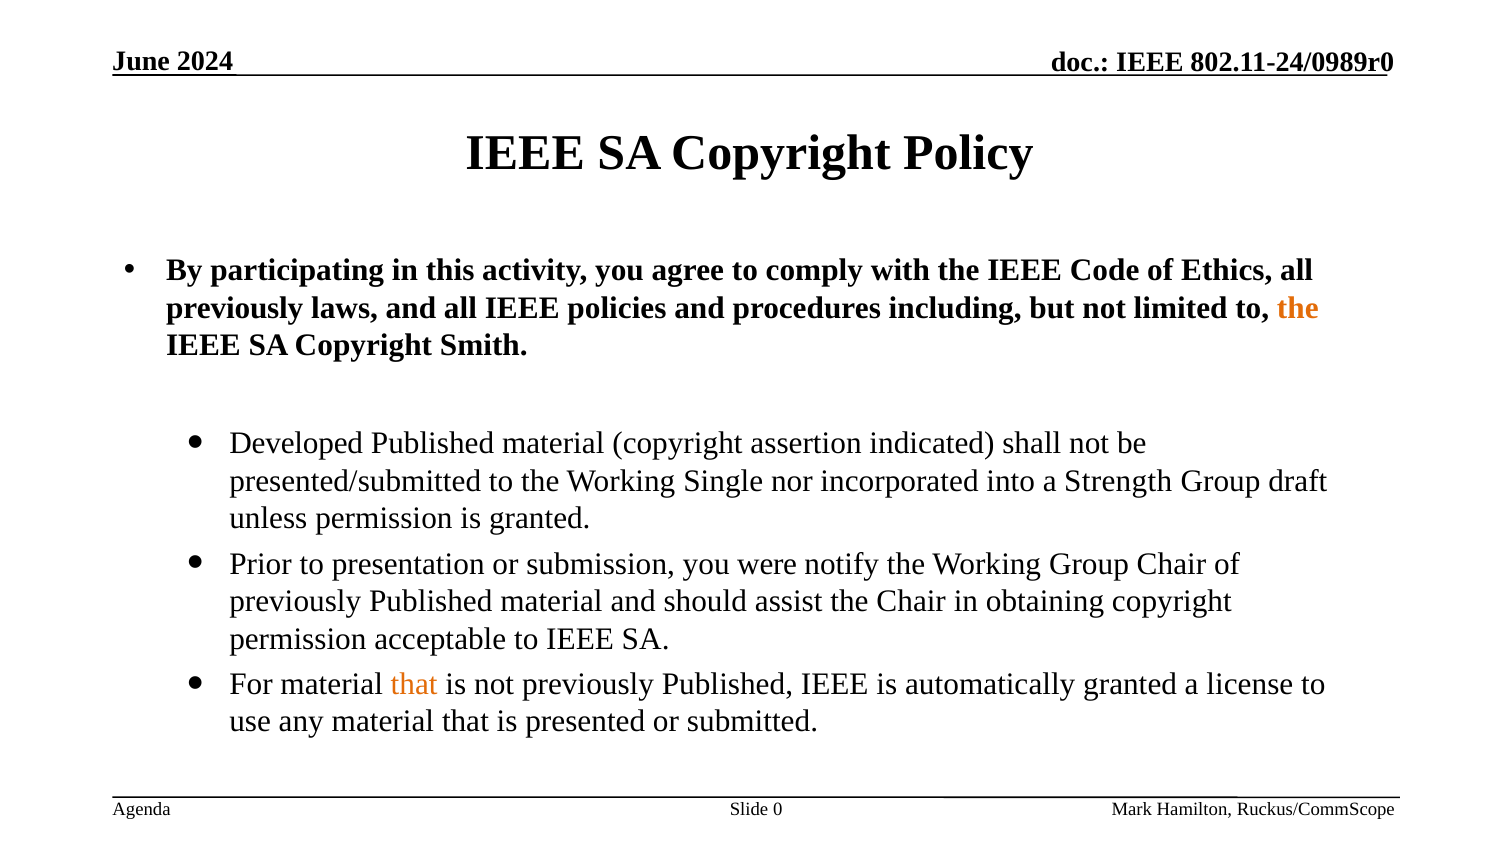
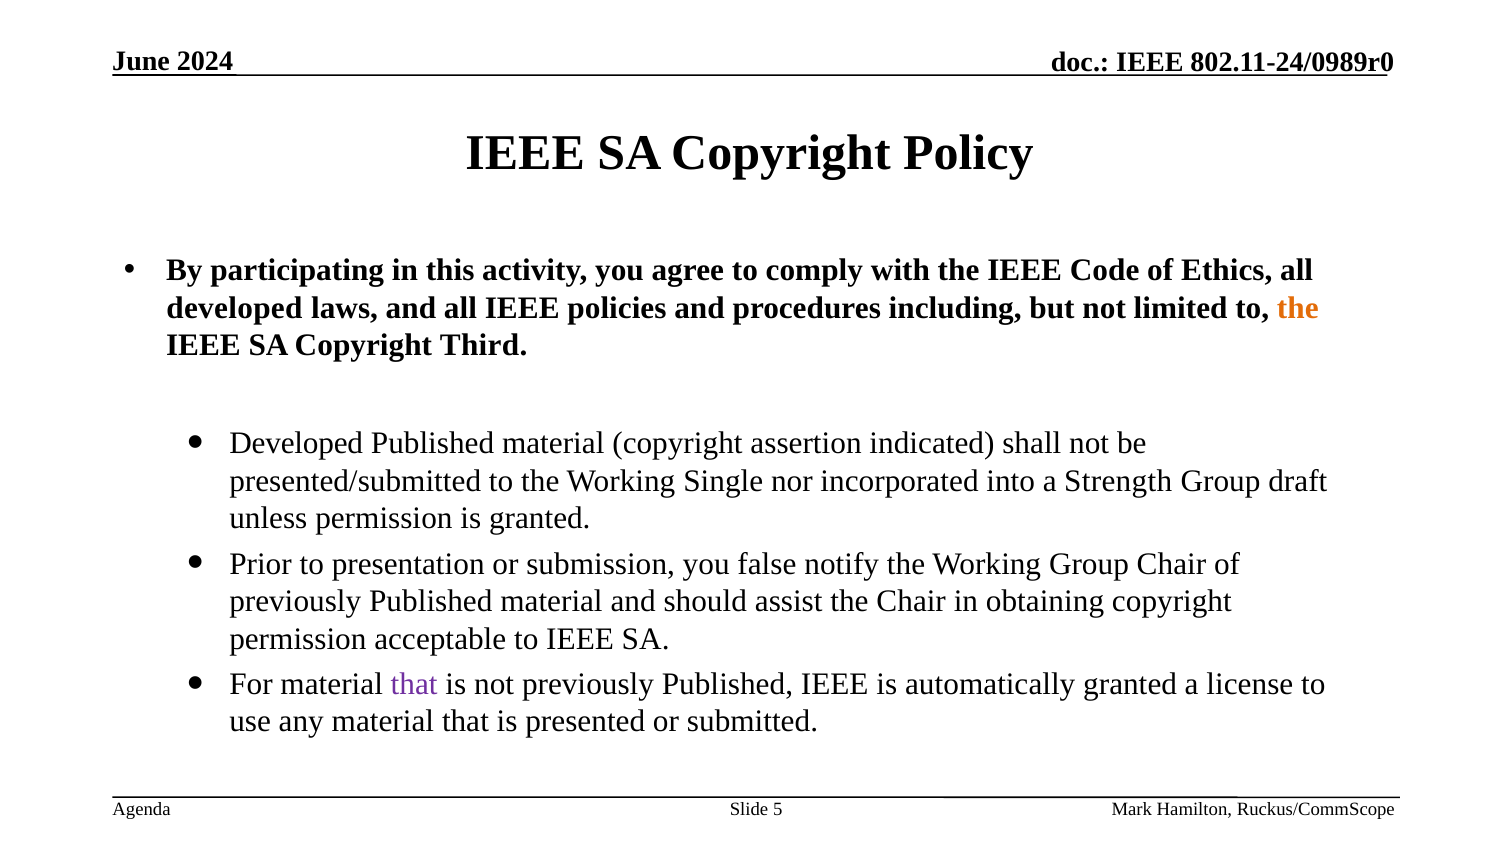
previously: previously -> developed (234, 308)
Smith: Smith -> Third (484, 345)
were: were -> false (767, 564)
that colour: orange -> purple (414, 684)
0: 0 -> 5 (778, 809)
